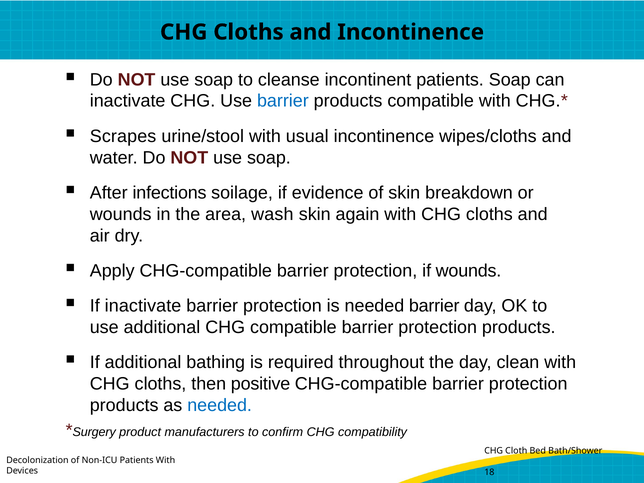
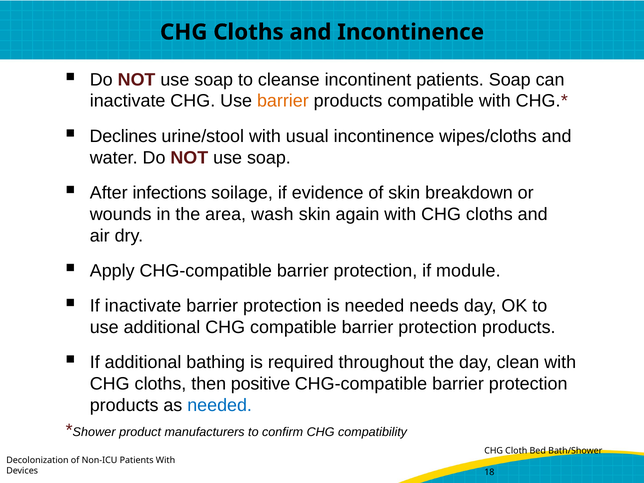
barrier colour: blue -> orange (283, 101)
Scrapes: Scrapes -> Declines (123, 136)
if wounds: wounds -> module (468, 271)
needed barrier: barrier -> needs (434, 306)
Surgery: Surgery -> Shower (94, 432)
